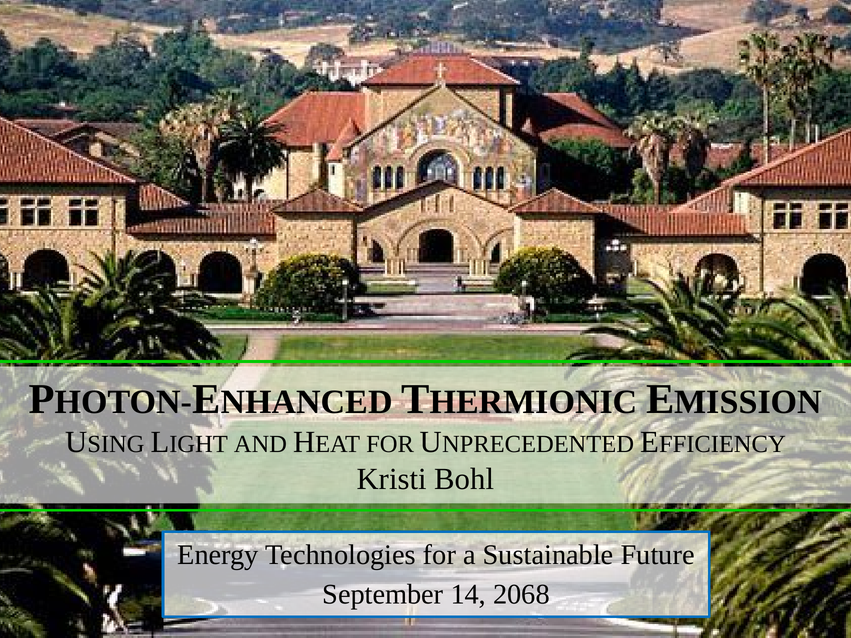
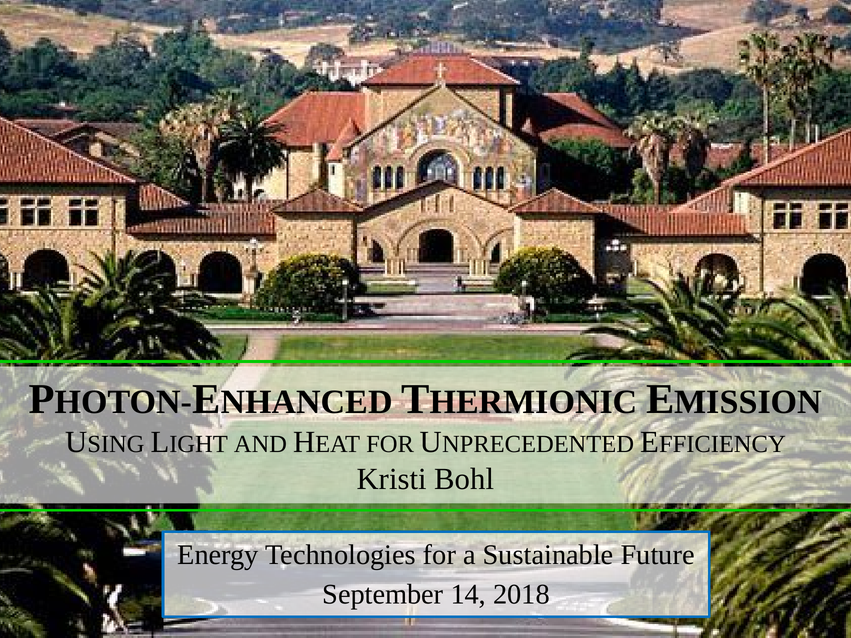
2068: 2068 -> 2018 (521, 595)
